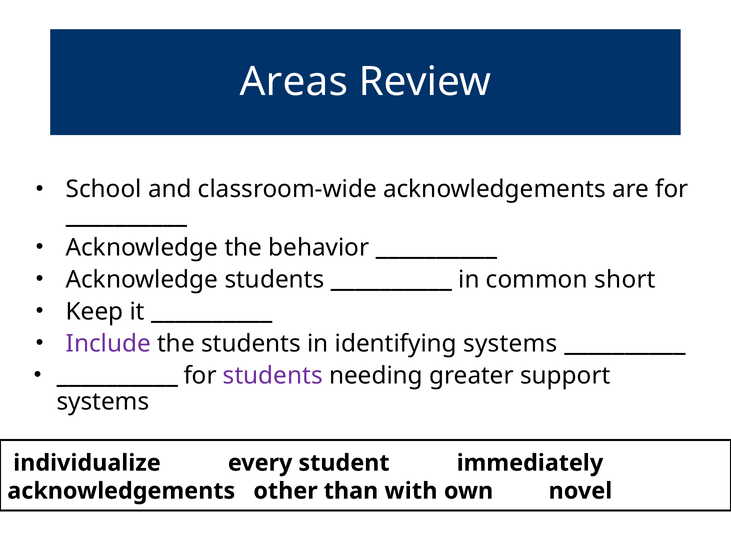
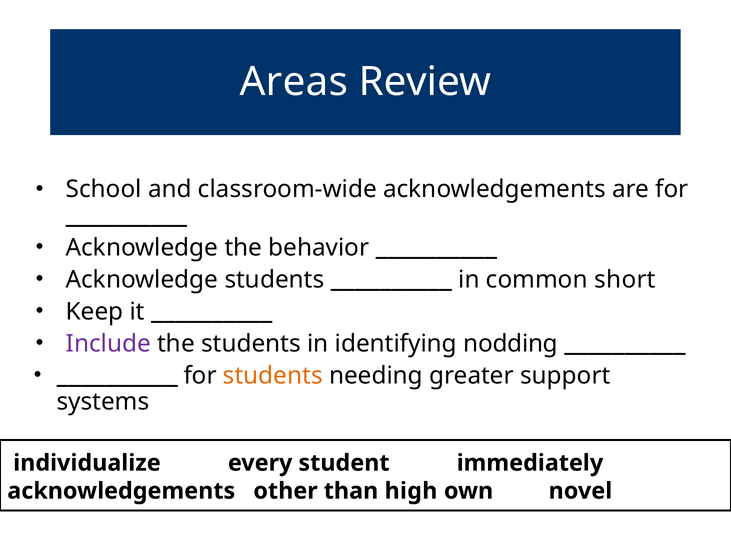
identifying systems: systems -> nodding (511, 344)
students colour: purple -> orange (273, 376)
with: with -> high (411, 491)
